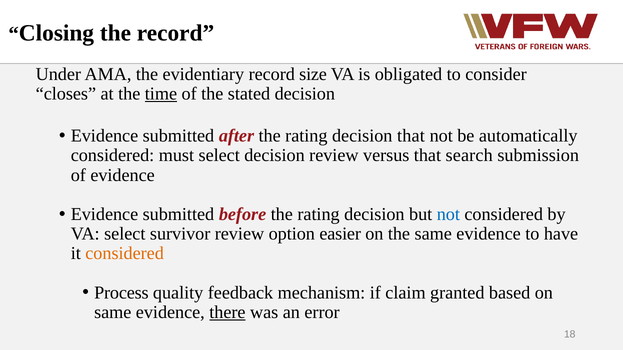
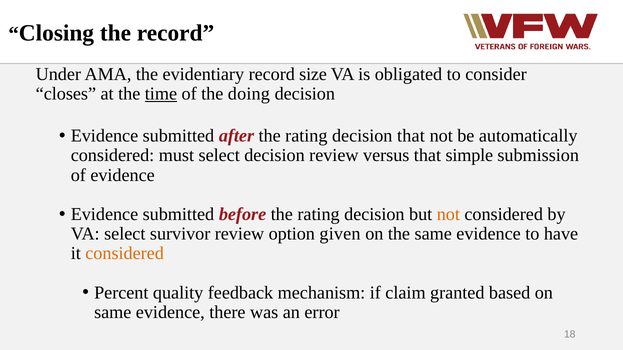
stated: stated -> doing (249, 94)
search: search -> simple (469, 156)
not colour: blue -> orange (448, 215)
easier: easier -> given (340, 234)
Process: Process -> Percent (121, 293)
there underline: present -> none (227, 313)
